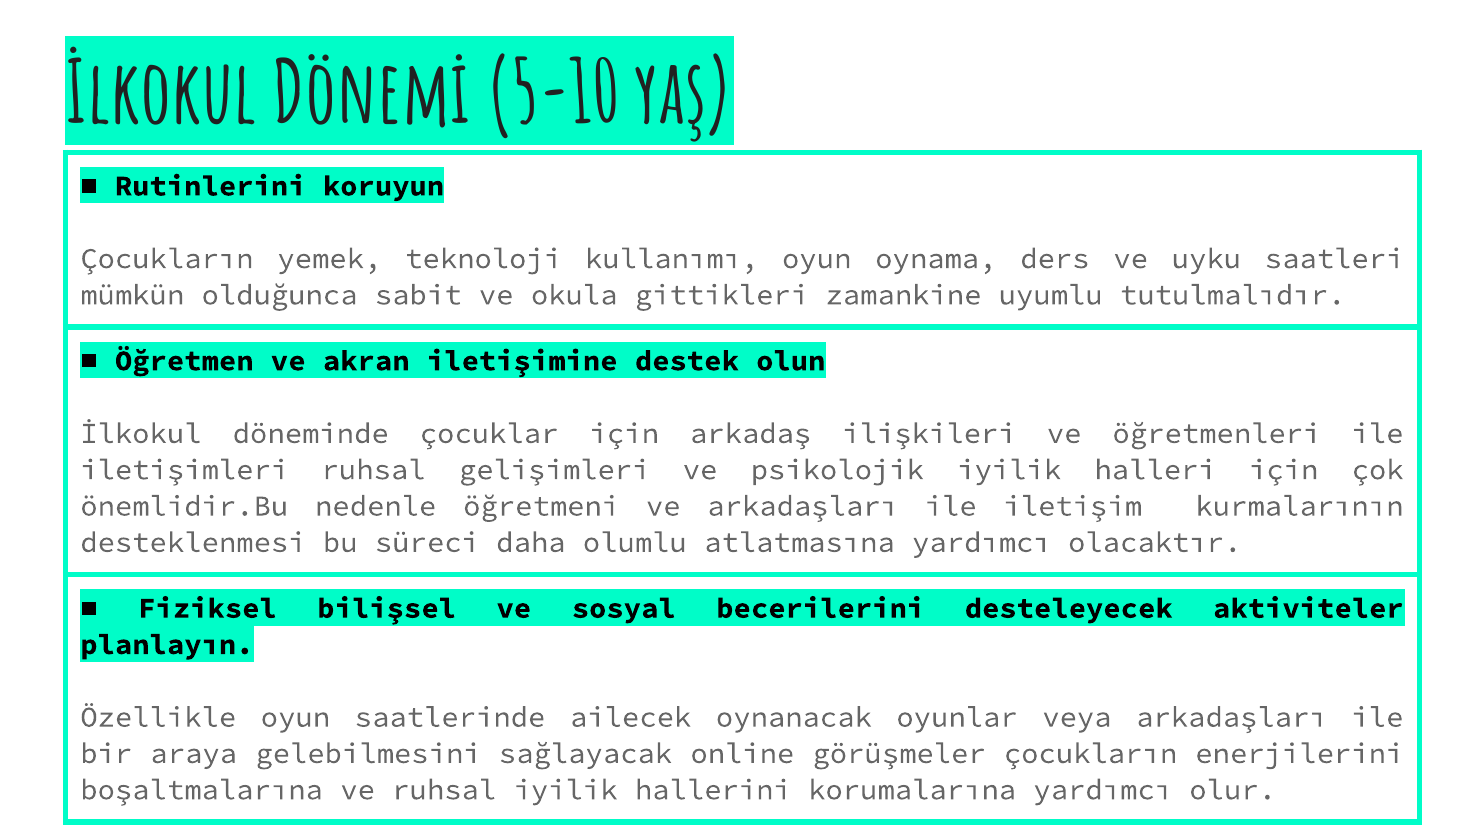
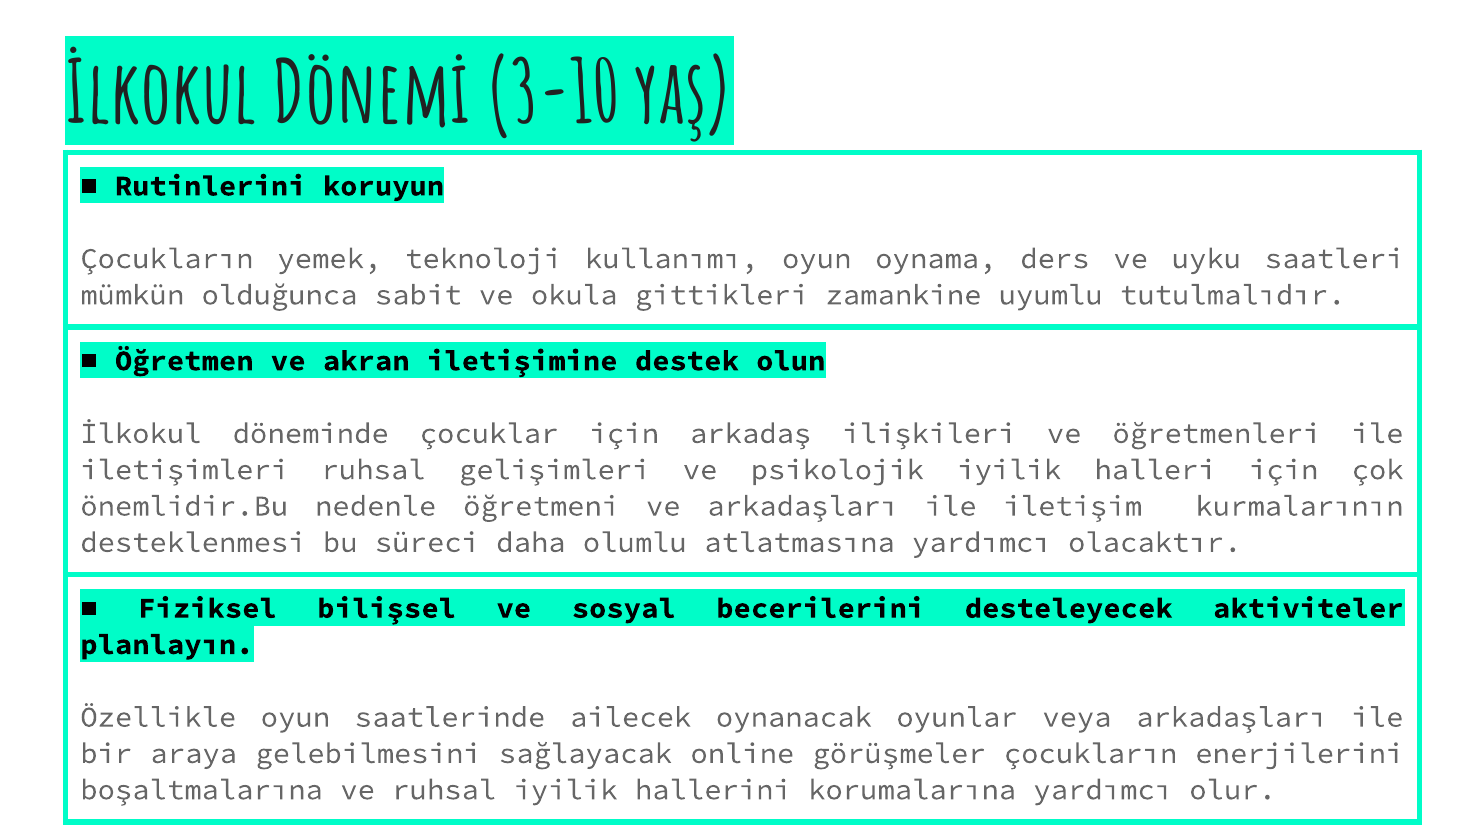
5-10: 5-10 -> 3-10 (553, 95)
